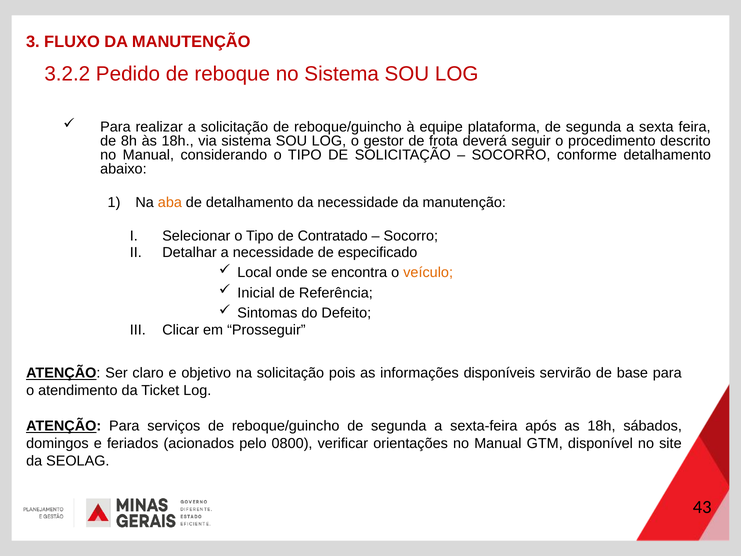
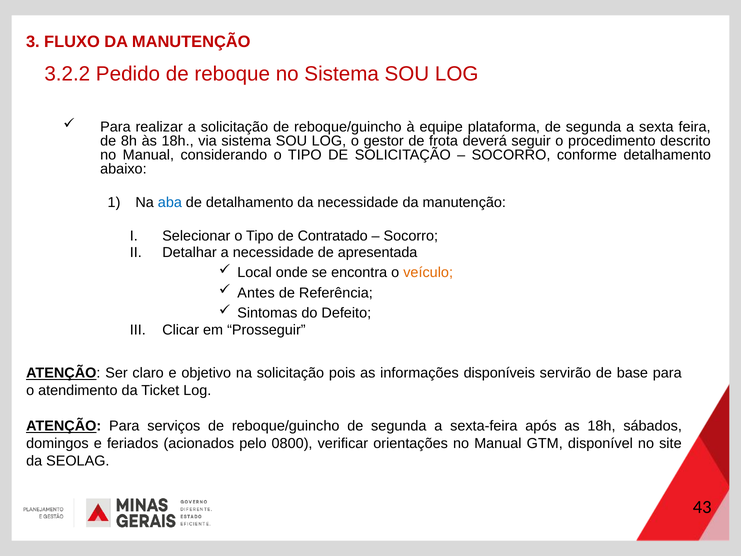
aba colour: orange -> blue (170, 202)
especificado: especificado -> apresentada (378, 252)
Inicial: Inicial -> Antes (256, 293)
